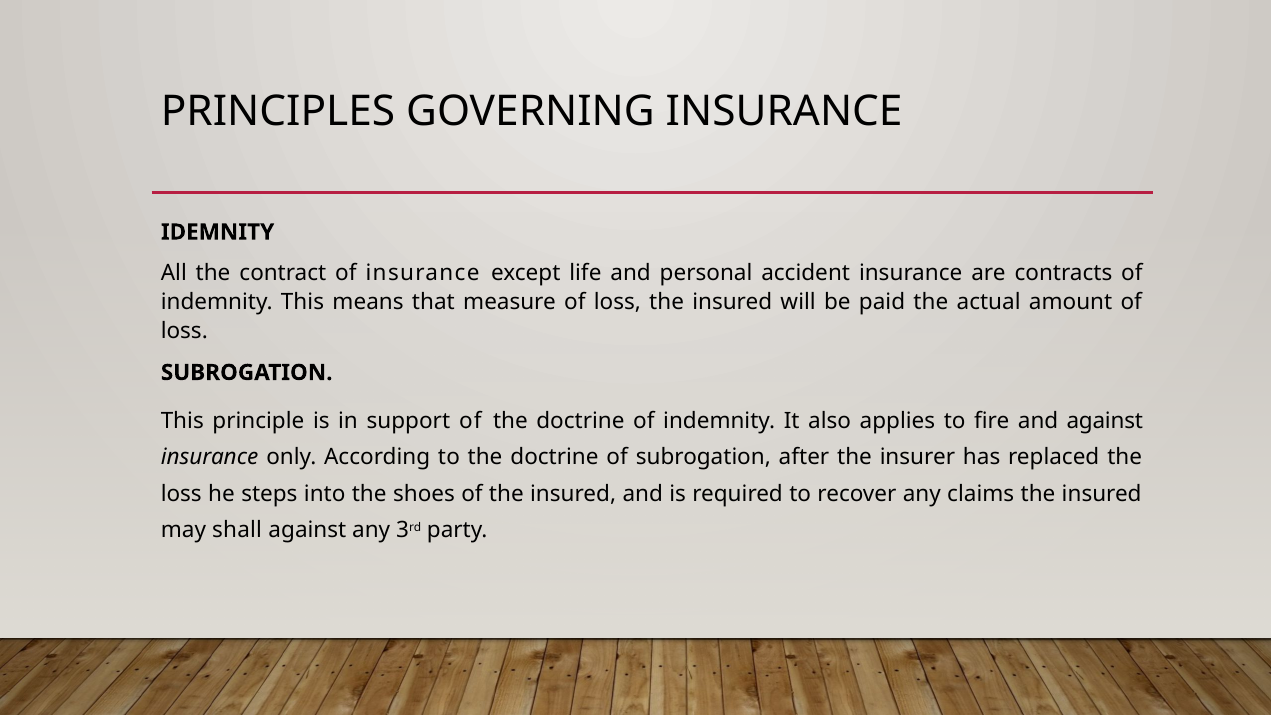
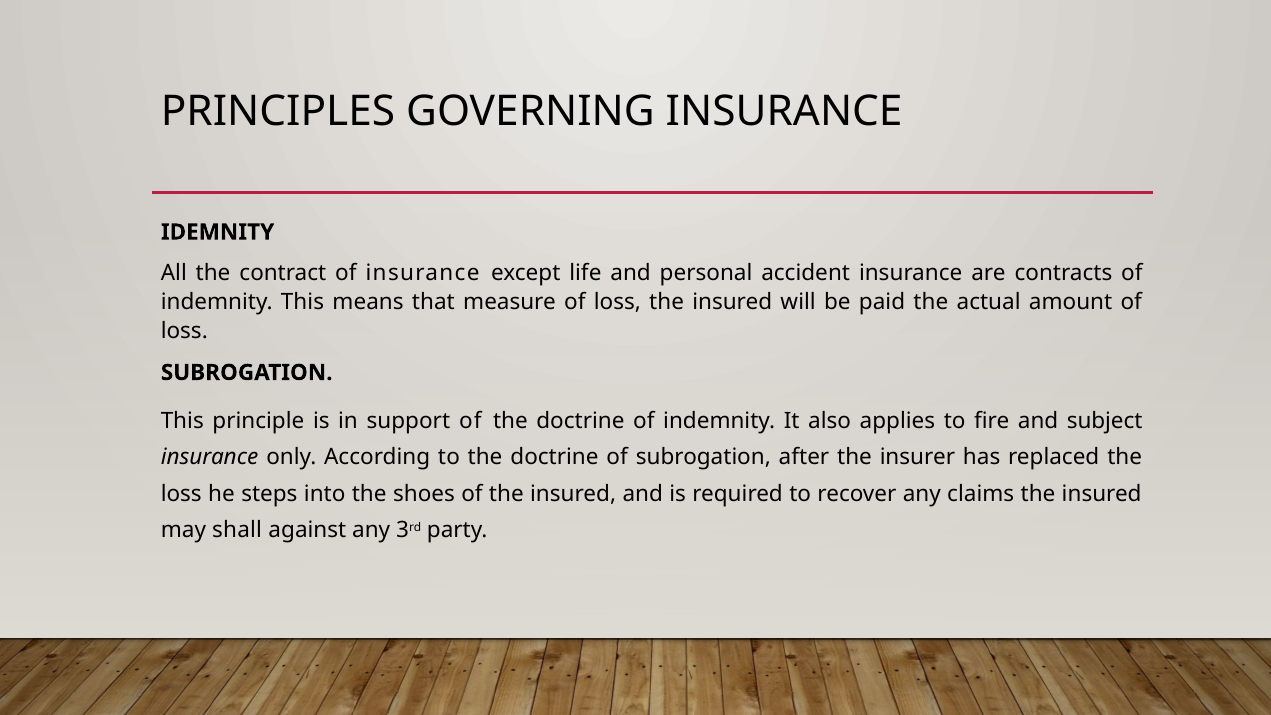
and against: against -> subject (1105, 421)
